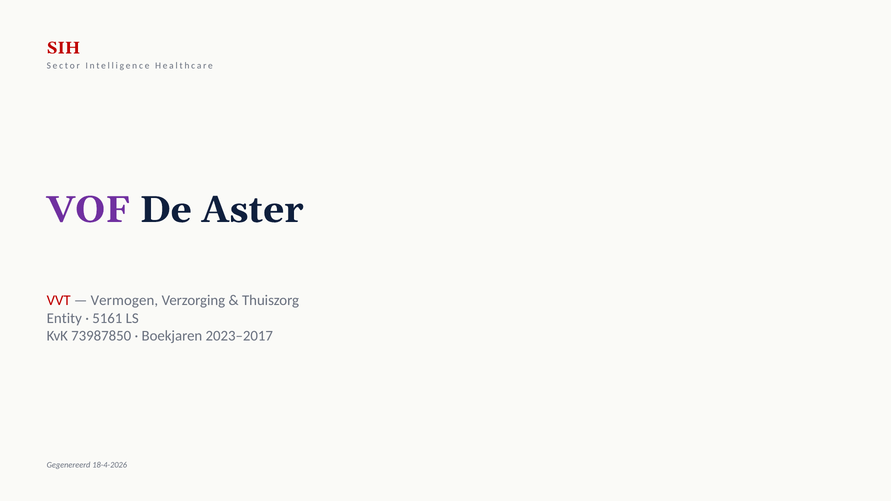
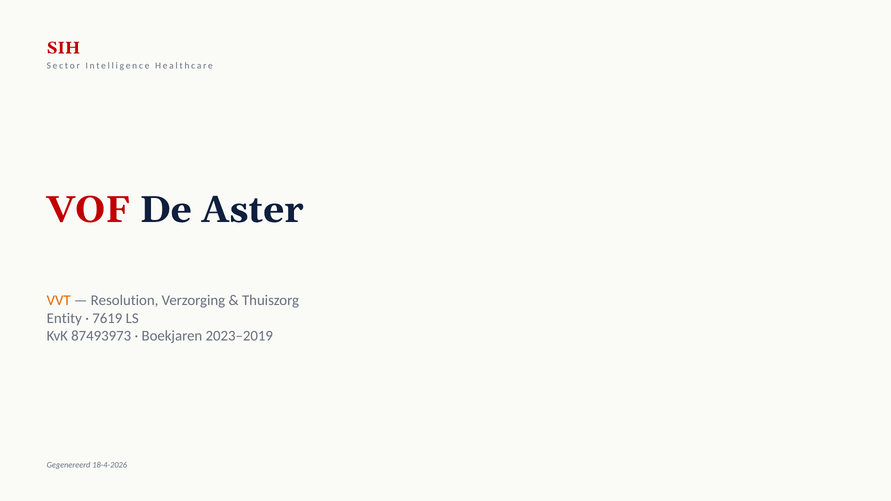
VOF colour: purple -> red (88, 210)
VVT colour: red -> orange (59, 301)
Vermogen: Vermogen -> Resolution (125, 301)
5161: 5161 -> 7619 (107, 318)
73987850: 73987850 -> 87493973 (101, 336)
2023–2017: 2023–2017 -> 2023–2019 (239, 336)
